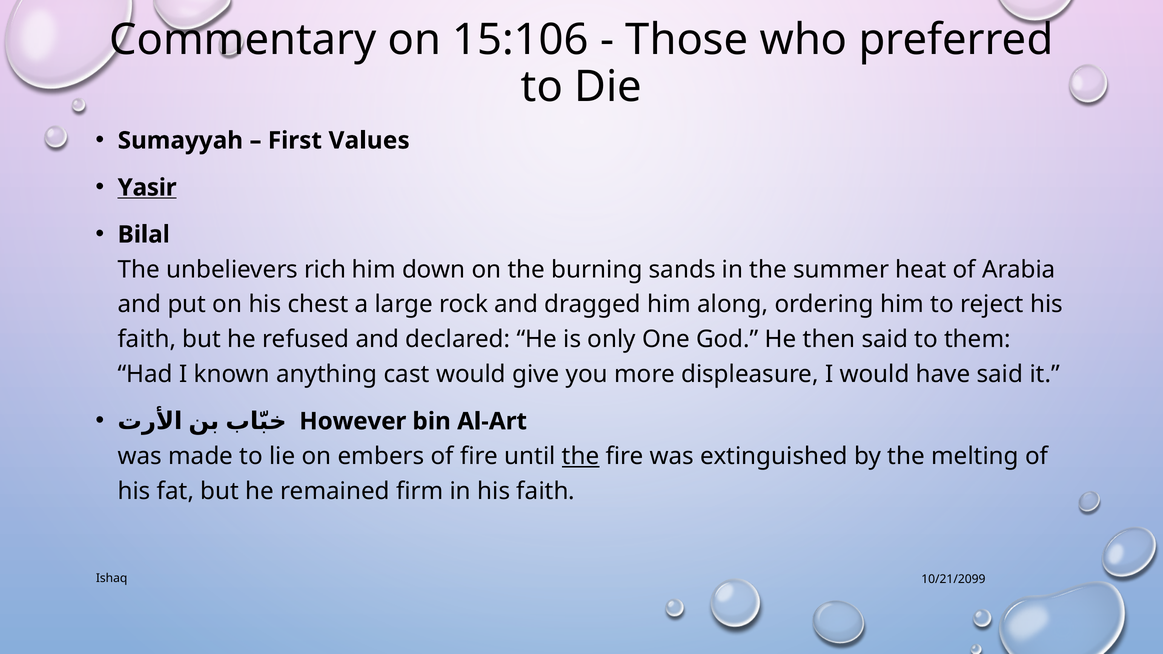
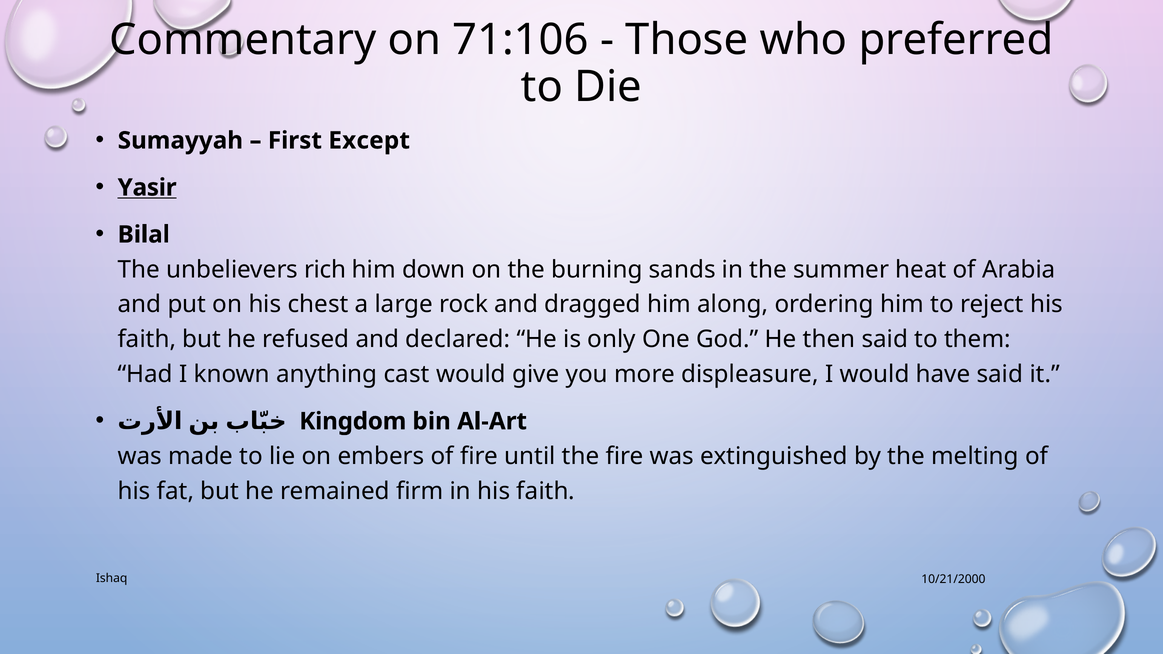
15:106: 15:106 -> 71:106 (521, 40)
Values: Values -> Except (369, 141)
However: However -> Kingdom (353, 421)
the underline: present -> none (581, 456)
10/21/2099: 10/21/2099 -> 10/21/2000 (953, 579)
